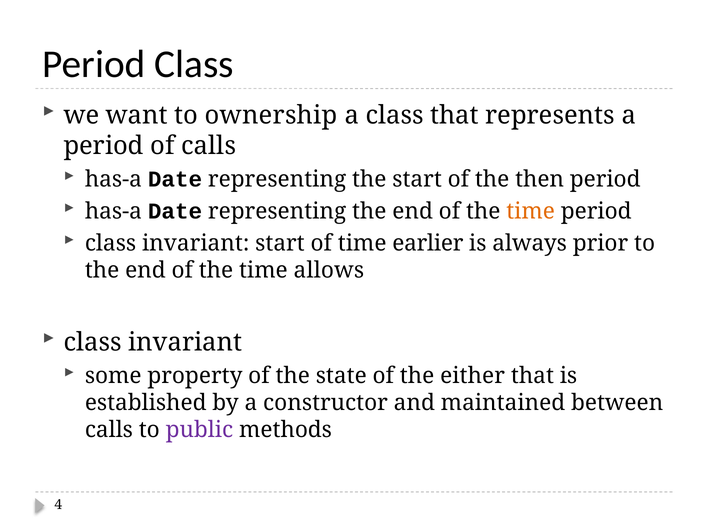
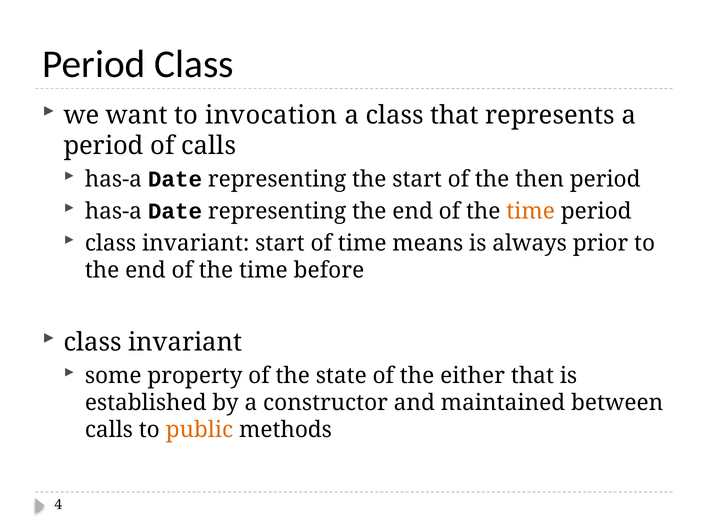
ownership: ownership -> invocation (271, 115)
earlier: earlier -> means (428, 243)
allows: allows -> before (329, 270)
public colour: purple -> orange (199, 430)
